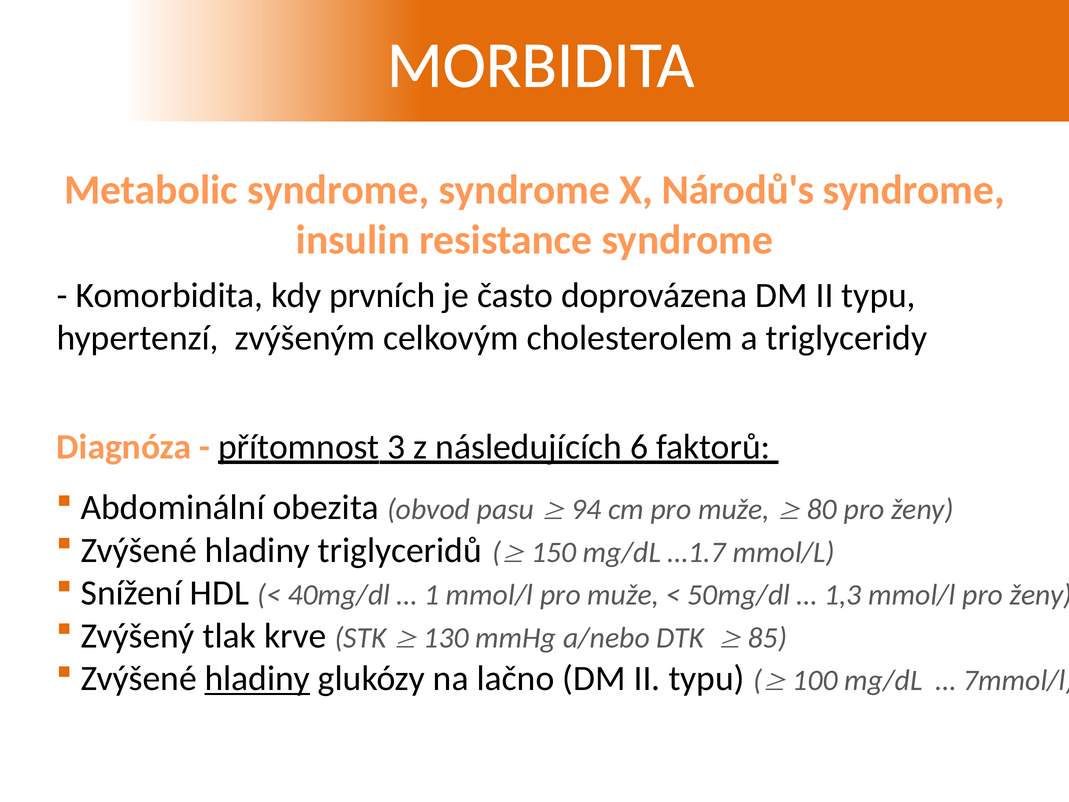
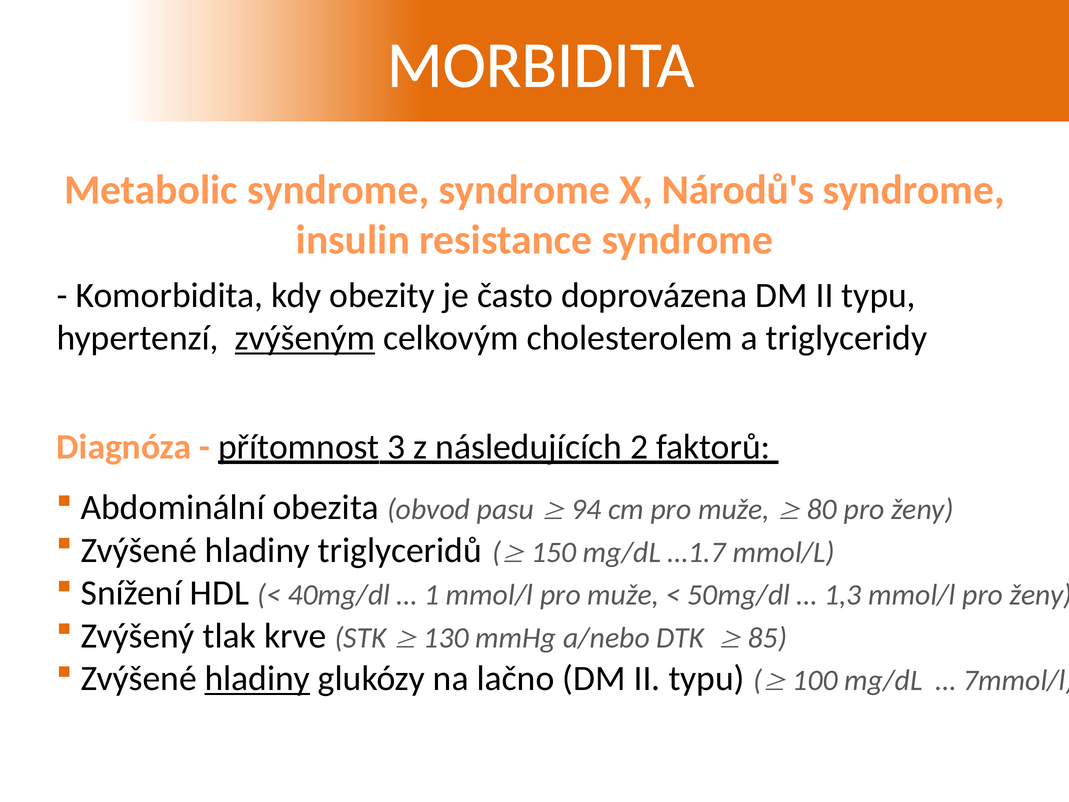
prvních: prvních -> obezity (382, 295)
zvýšeným underline: none -> present (305, 338)
6: 6 -> 2 (639, 447)
